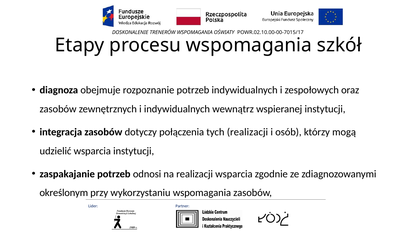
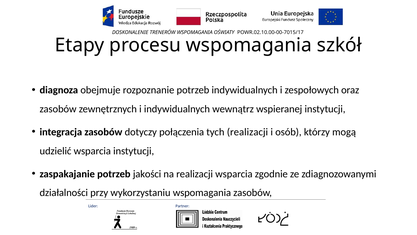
odnosi: odnosi -> jakości (147, 174)
określonym: określonym -> działalności (64, 193)
